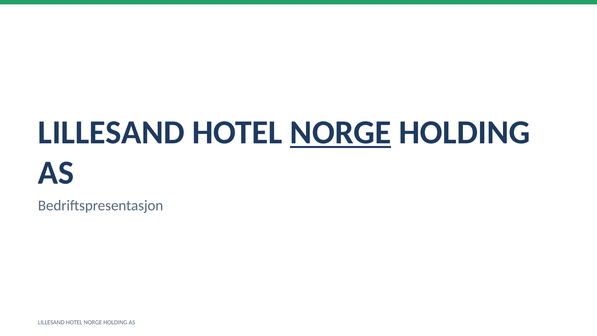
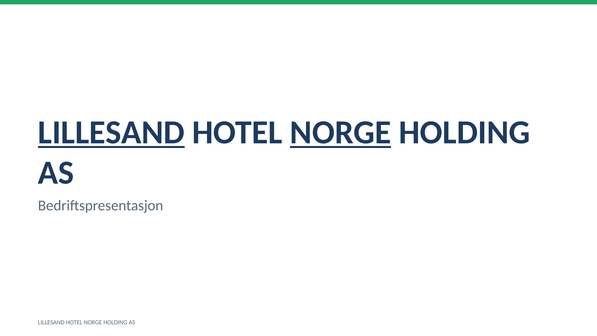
LILLESAND underline: none -> present (111, 132)
